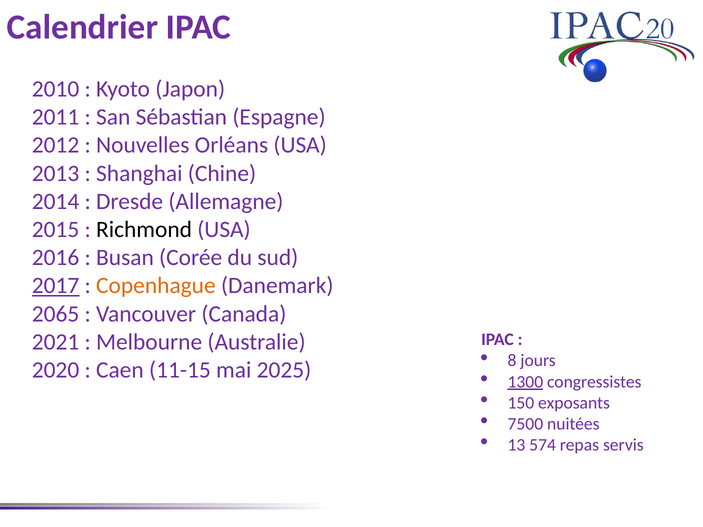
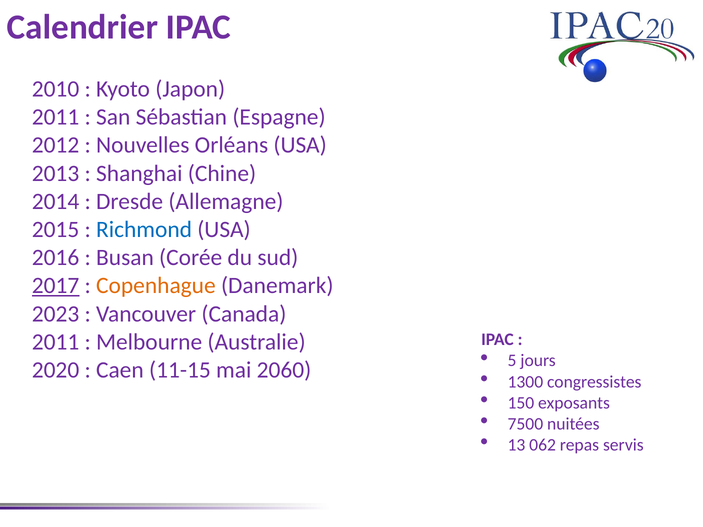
Richmond colour: black -> blue (144, 230)
2065: 2065 -> 2023 (56, 314)
2021: 2021 -> 2011 (56, 342)
8: 8 -> 5 (512, 361)
2025: 2025 -> 2060 (284, 370)
1300 underline: present -> none (525, 382)
574: 574 -> 062 (543, 445)
